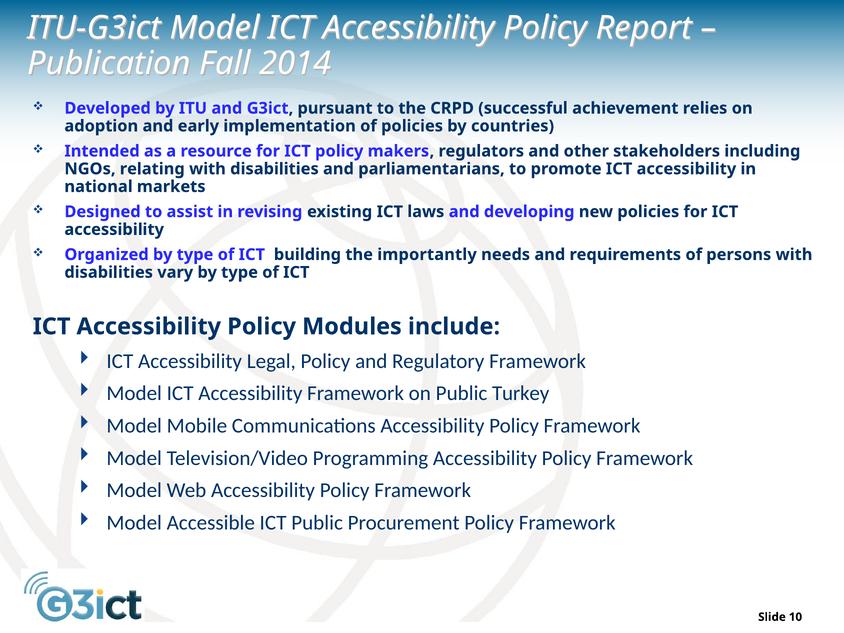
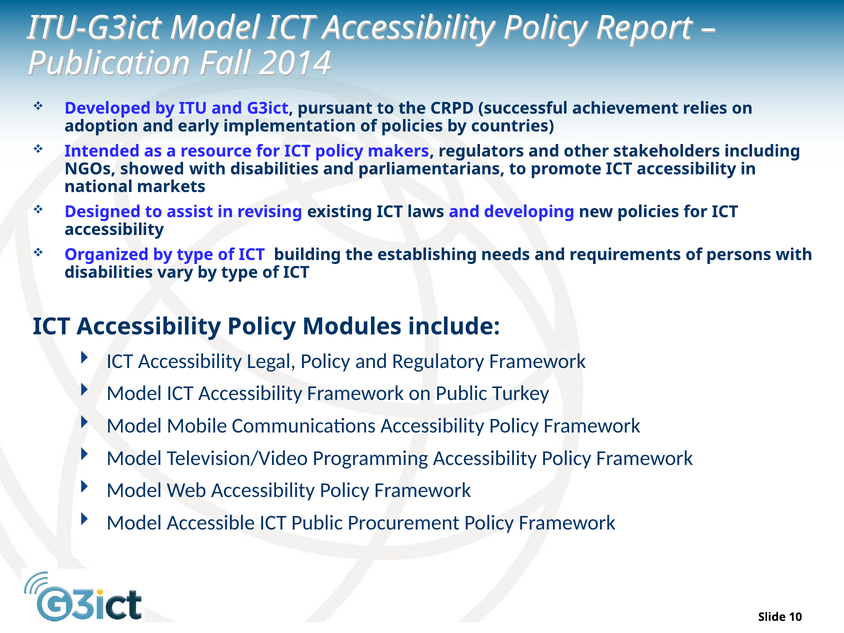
relating: relating -> showed (152, 169)
importantly: importantly -> establishing (427, 255)
